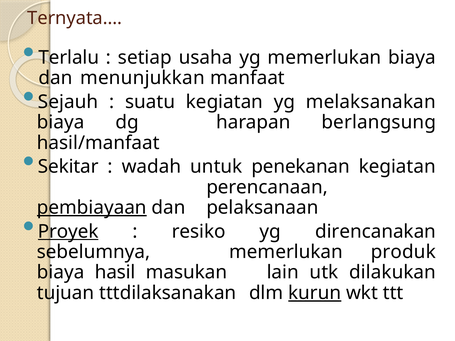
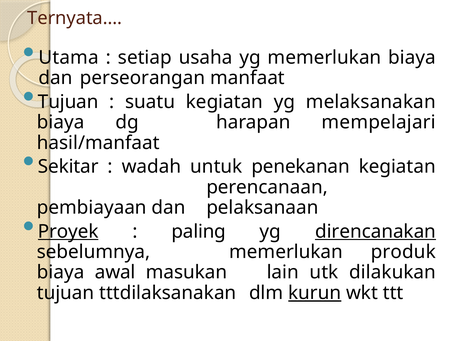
Terlalu: Terlalu -> Utama (69, 58)
menunjukkan: menunjukkan -> perseorangan (143, 78)
Sejauh: Sejauh -> Tujuan (68, 102)
berlangsung: berlangsung -> mempelajari (379, 122)
pembiayaan underline: present -> none (92, 208)
resiko: resiko -> paling (199, 232)
direncanakan underline: none -> present (376, 232)
hasil: hasil -> awal (115, 273)
